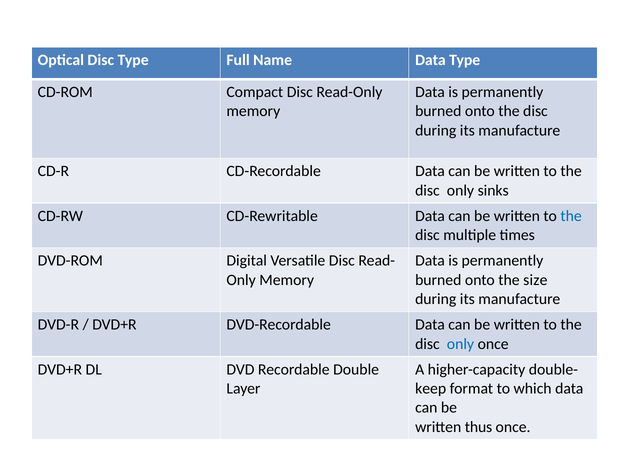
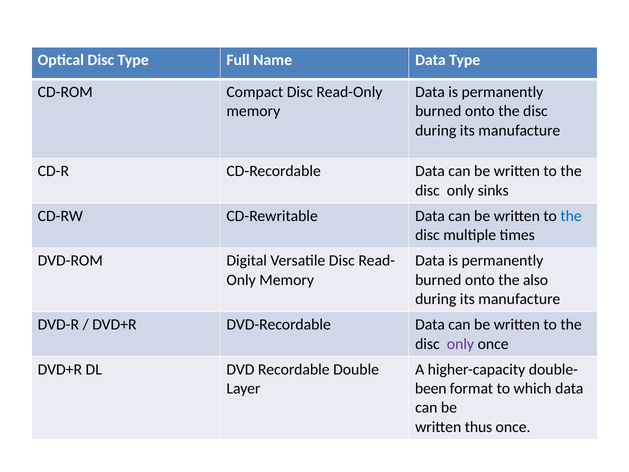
size: size -> also (536, 280)
only colour: blue -> purple (460, 344)
keep: keep -> been (431, 388)
